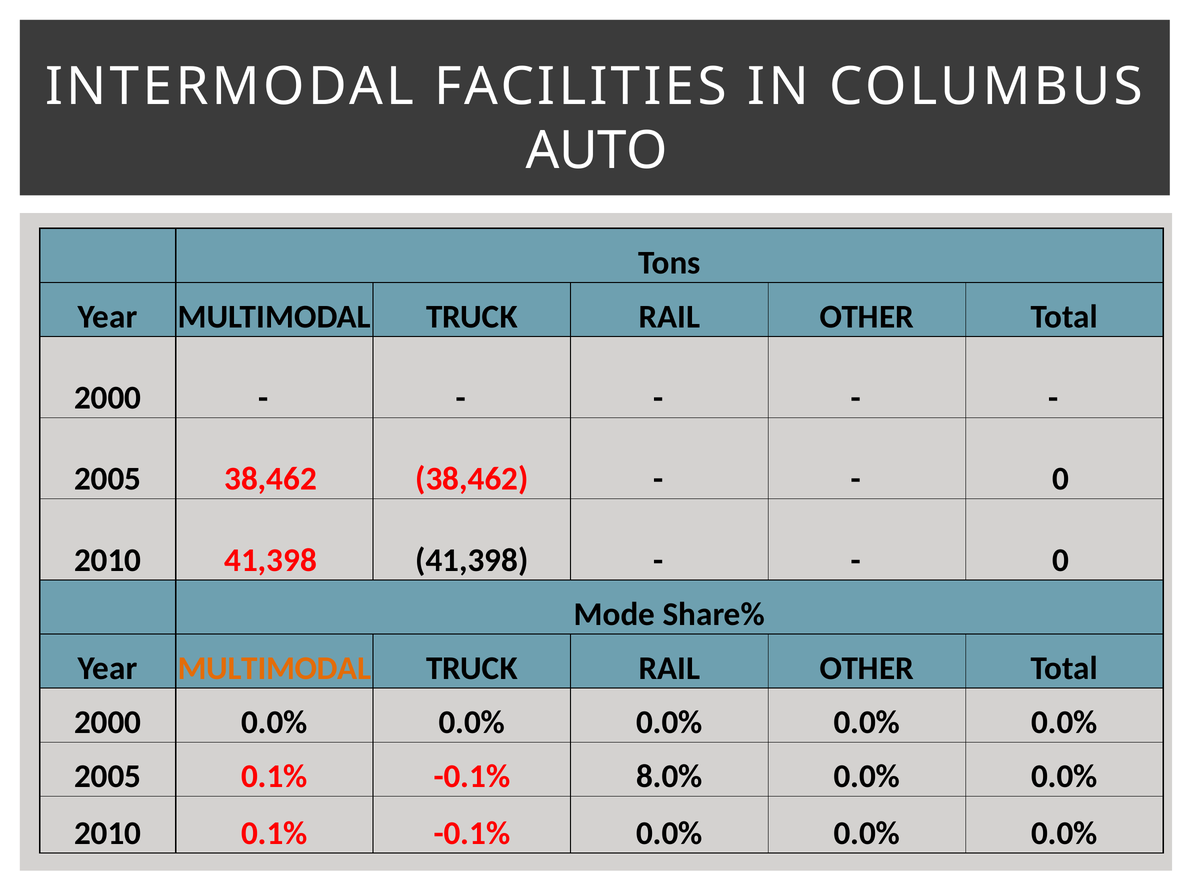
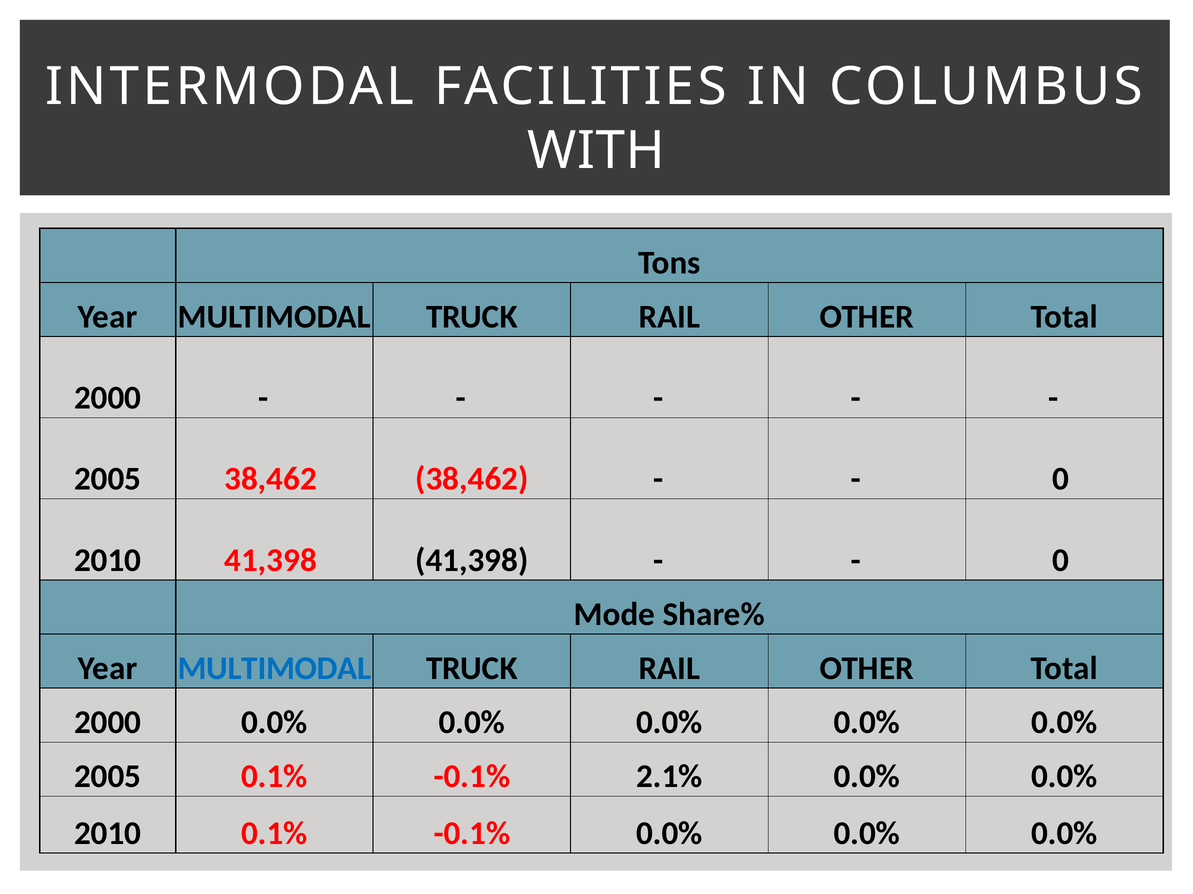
AUTO: AUTO -> WITH (596, 151)
MULTIMODAL colour: orange -> blue (274, 669)
8.0%: 8.0% -> 2.1% (669, 777)
